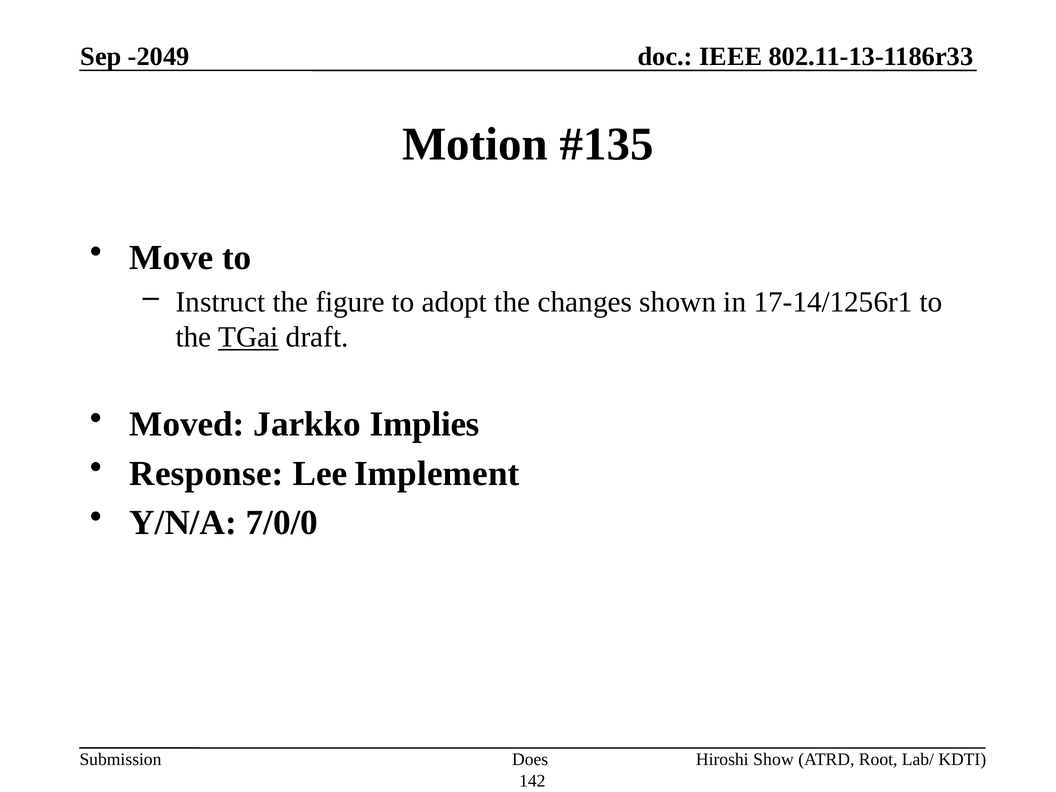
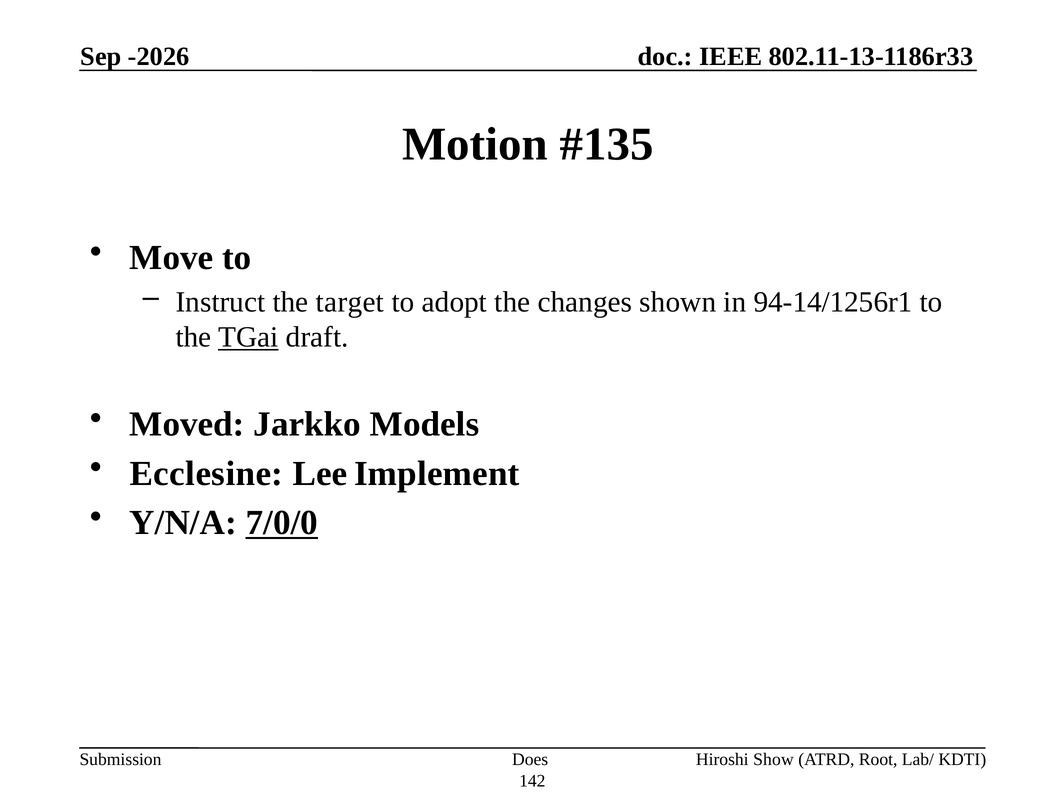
-2049: -2049 -> -2026 (159, 56)
figure: figure -> target (350, 302)
17-14/1256r1: 17-14/1256r1 -> 94-14/1256r1 (833, 302)
Implies: Implies -> Models (425, 424)
Response: Response -> Ecclesine (206, 474)
7/0/0 underline: none -> present (282, 523)
